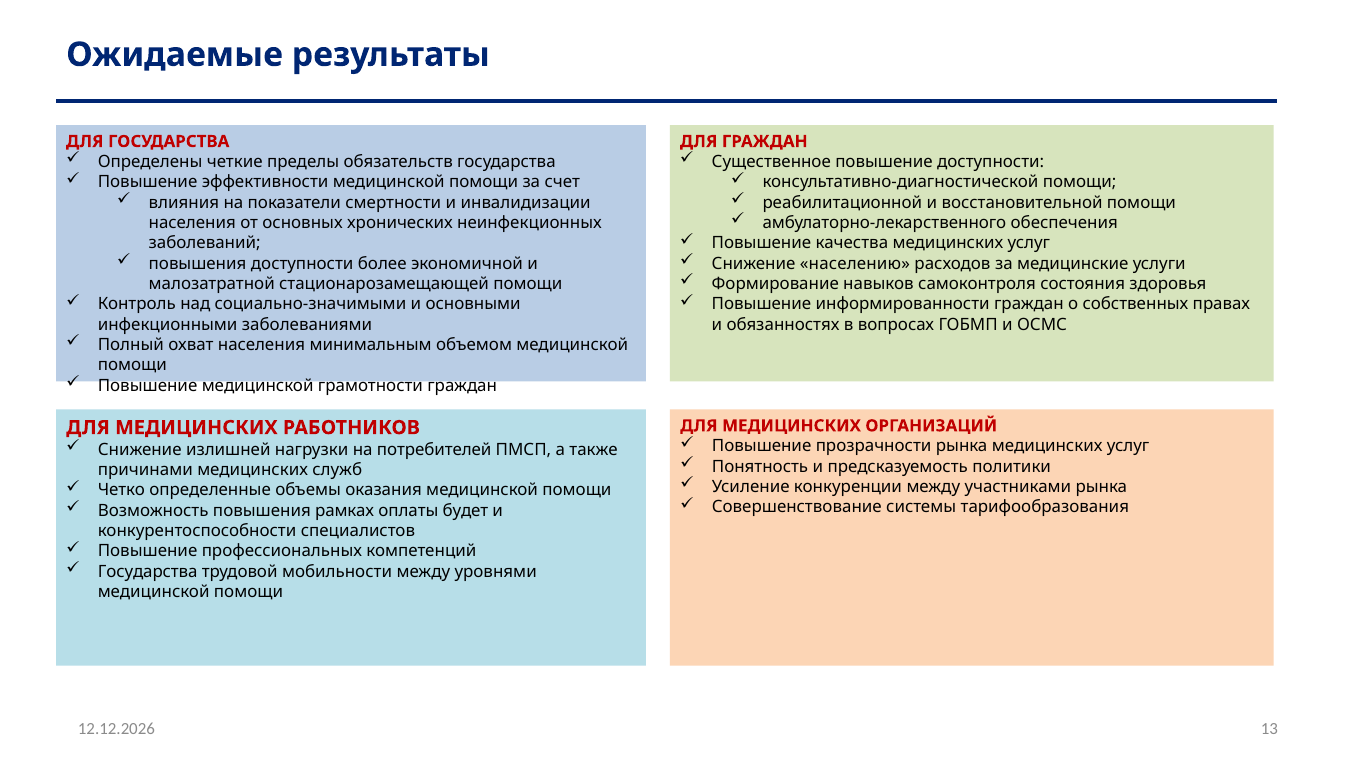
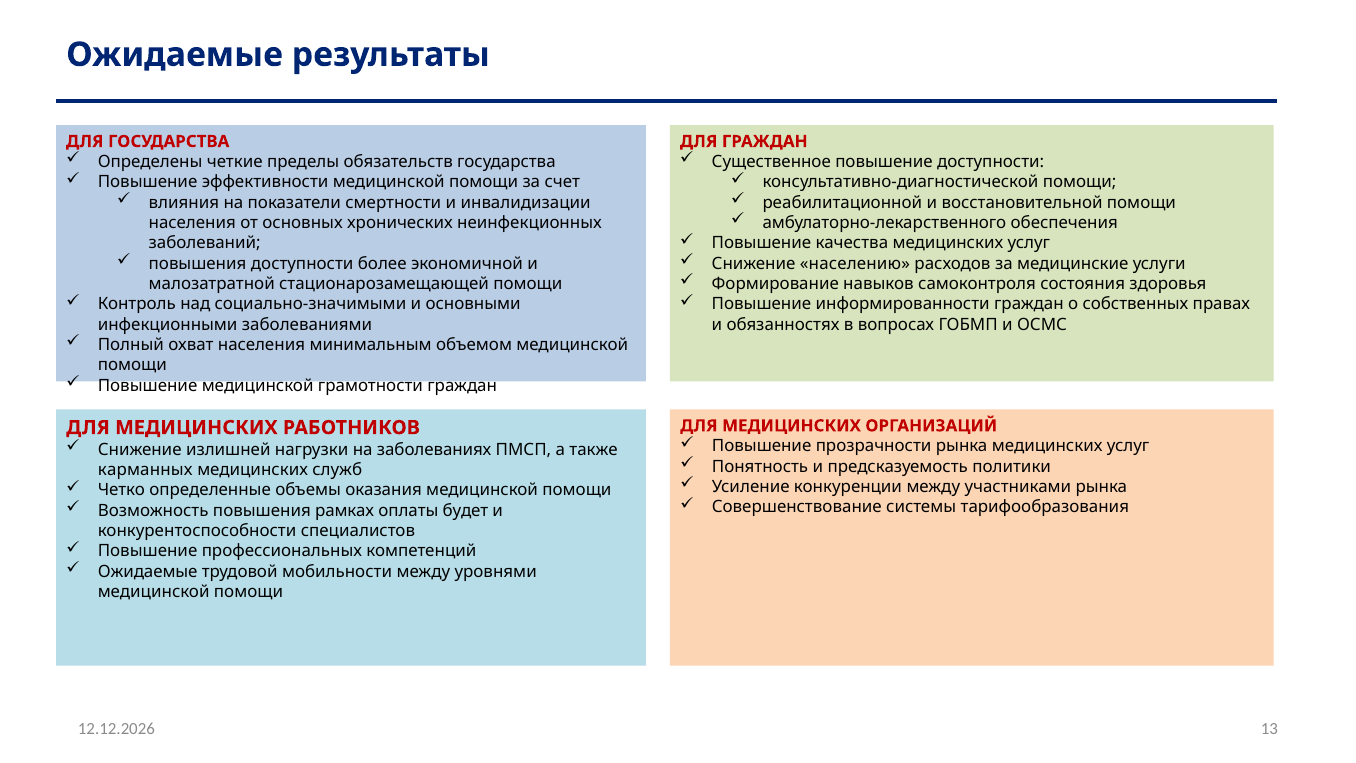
потребителей: потребителей -> заболеваниях (434, 449)
причинами: причинами -> карманных (145, 470)
Государства: Государства -> Ожидаемые (148, 571)
